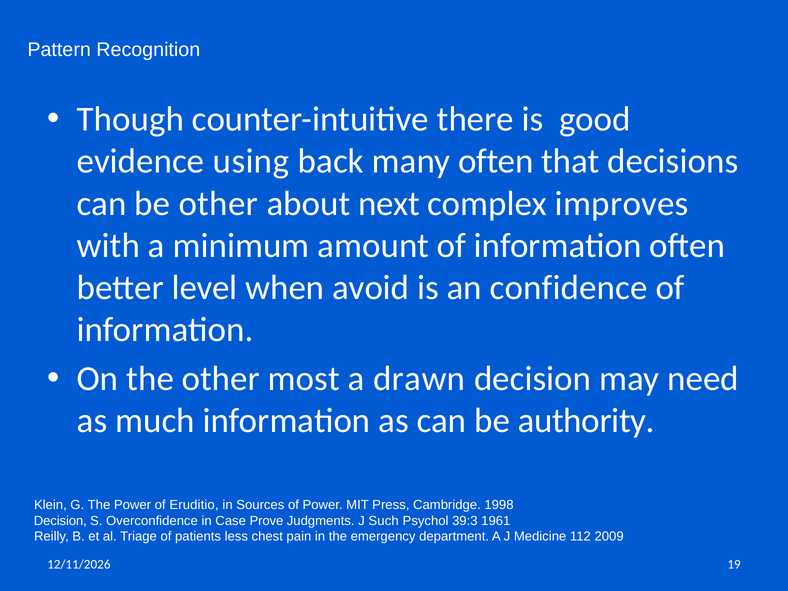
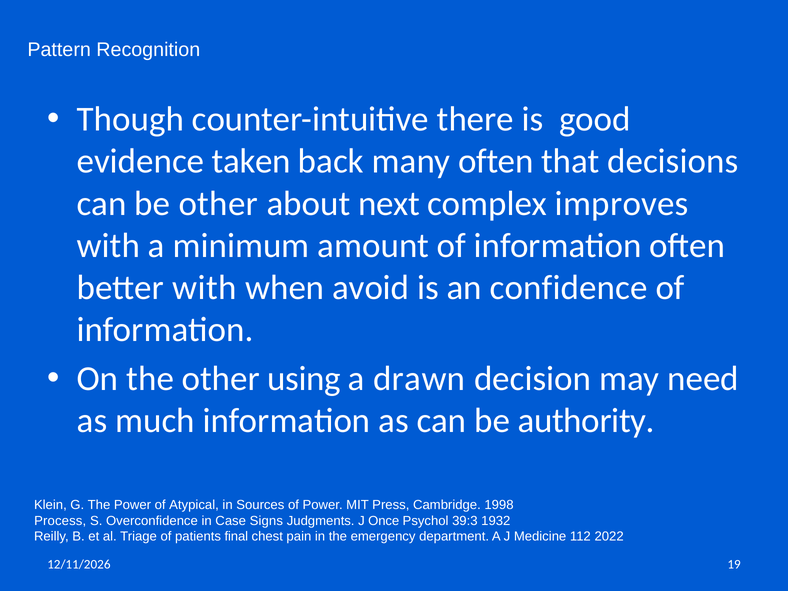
using: using -> taken (251, 161)
better level: level -> with (204, 288)
most: most -> using (304, 379)
Eruditio: Eruditio -> Atypical (194, 505)
Decision: Decision -> Process (60, 521)
Prove: Prove -> Signs (266, 521)
Such: Such -> Once (384, 521)
1961: 1961 -> 1932 (496, 521)
less: less -> final (236, 537)
2009: 2009 -> 2022 (609, 537)
